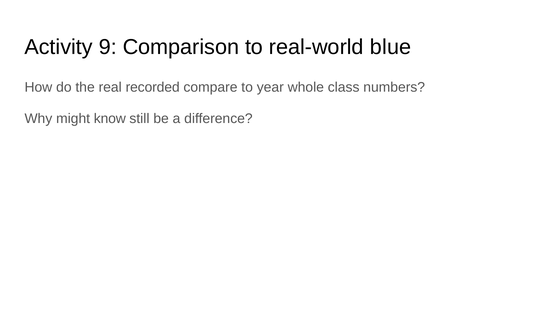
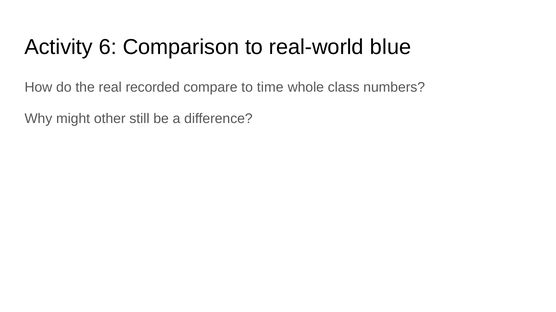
9: 9 -> 6 (108, 47)
year: year -> time (270, 87)
know: know -> other (110, 119)
